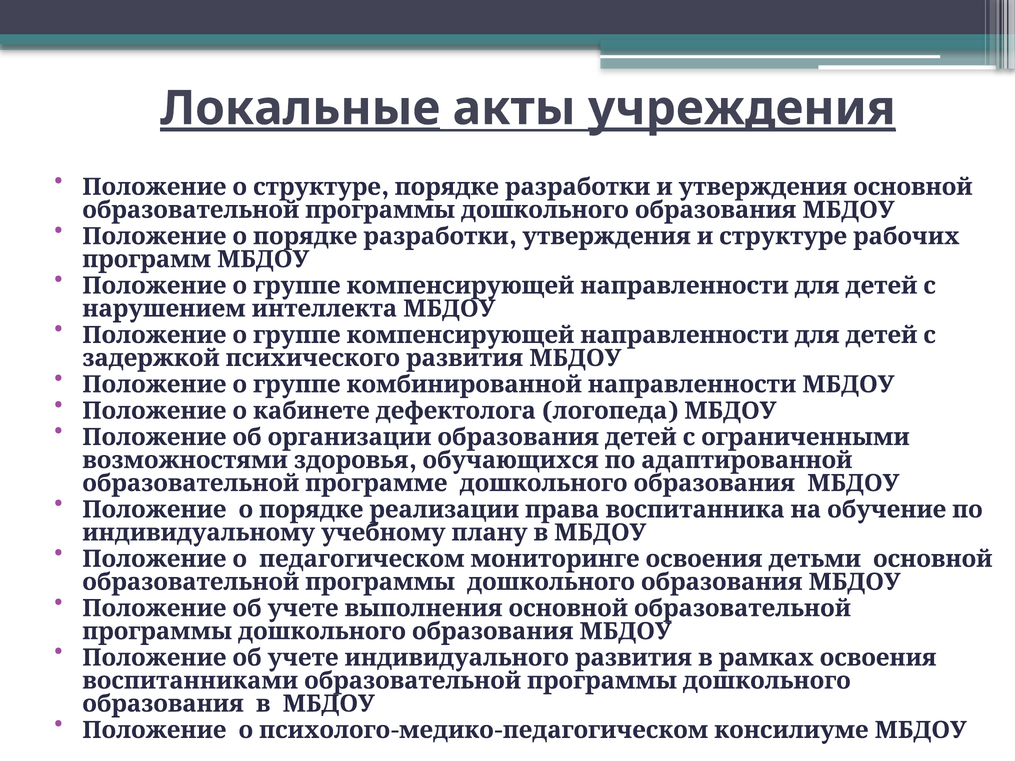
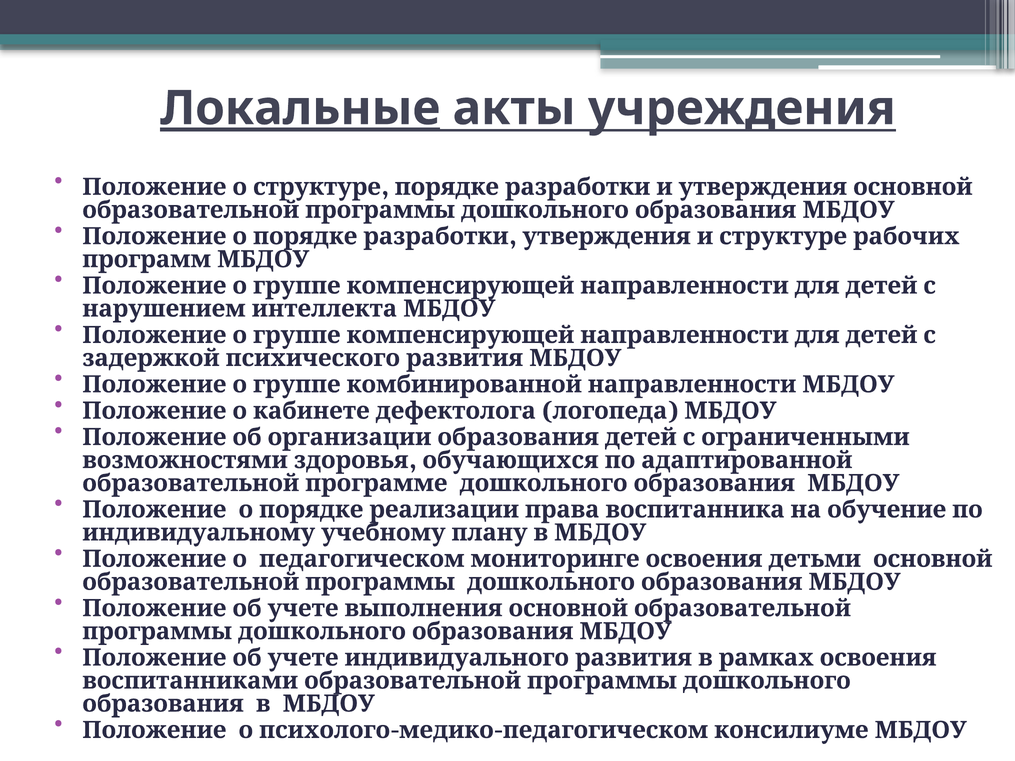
учреждения underline: present -> none (742, 108)
